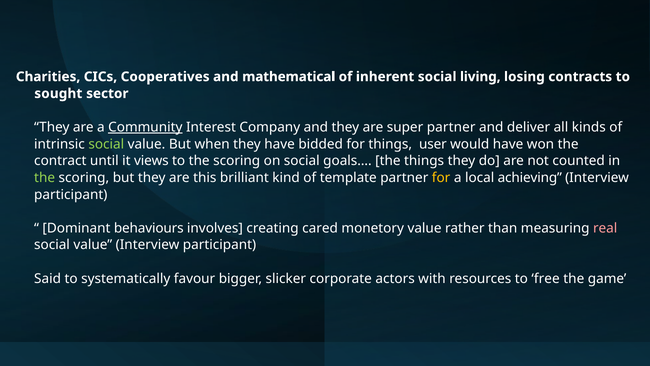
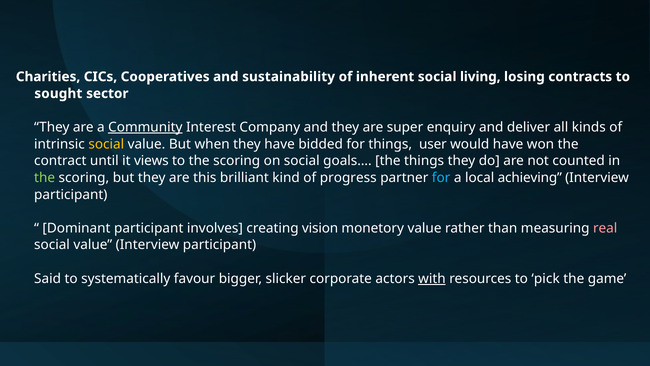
mathematical: mathematical -> sustainability (289, 77)
super partner: partner -> enquiry (451, 127)
social colour: light green -> yellow (106, 144)
template: template -> progress (348, 178)
for colour: yellow -> light blue (441, 178)
Dominant behaviours: behaviours -> participant (149, 228)
cared: cared -> vision (320, 228)
with underline: none -> present (432, 278)
free: free -> pick (546, 278)
